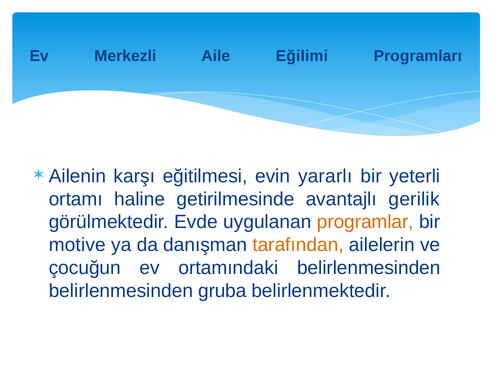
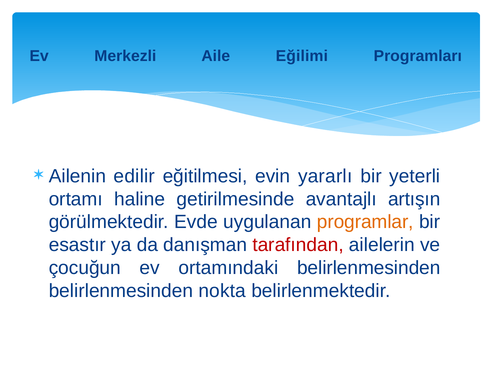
karşı: karşı -> edilir (134, 176)
gerilik: gerilik -> artışın (414, 199)
motive: motive -> esastır (77, 245)
tarafından colour: orange -> red (298, 245)
gruba: gruba -> nokta (222, 291)
